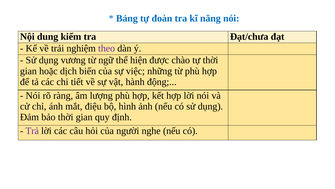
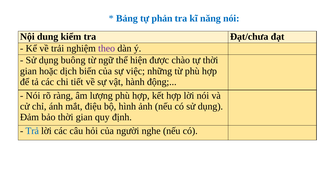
đoàn: đoàn -> phản (162, 18)
vương: vương -> buông (73, 60)
Trả colour: purple -> blue (32, 130)
